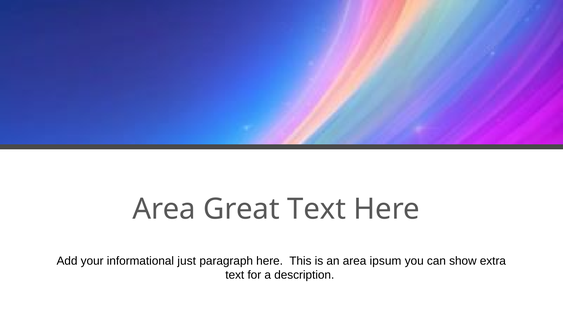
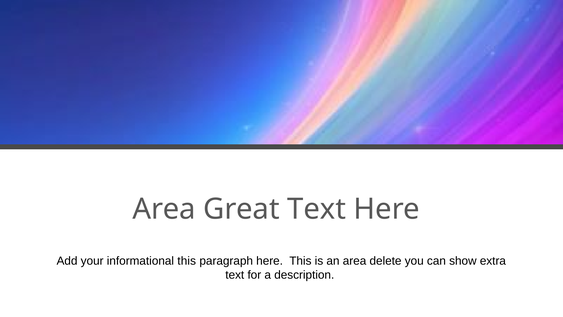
informational just: just -> this (187, 261)
ipsum: ipsum -> delete (386, 261)
